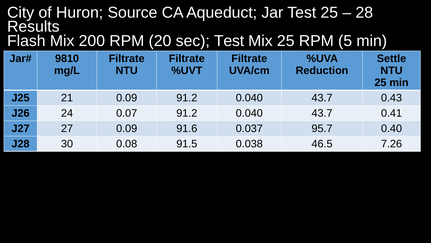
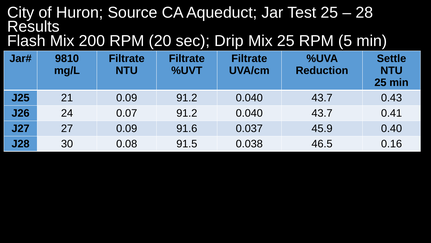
sec Test: Test -> Drip (229, 41)
95.7: 95.7 -> 45.9 (322, 128)
7.26: 7.26 -> 0.16 (392, 144)
